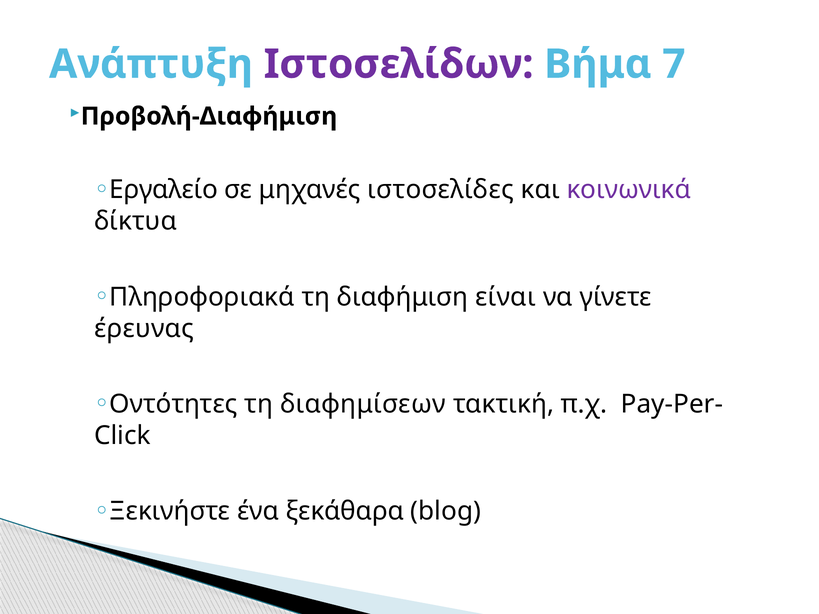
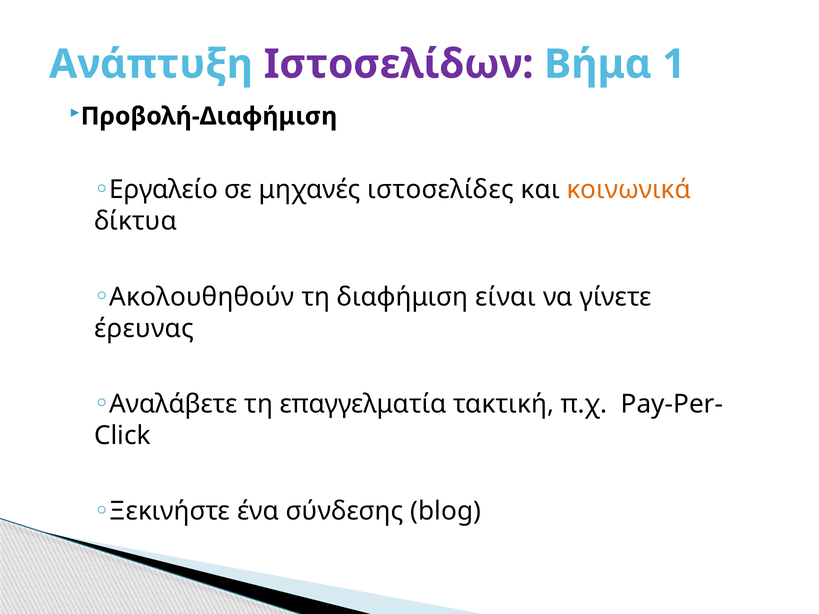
7: 7 -> 1 (674, 64)
κοινωνικά colour: purple -> orange (629, 190)
Πληροφοριακά: Πληροφοριακά -> Ακολουθηθούν (202, 297)
Οντότητες: Οντότητες -> Αναλάβετε (174, 404)
διαφημίσεων: διαφημίσεων -> επαγγελματία (363, 404)
ξεκάθαρα: ξεκάθαρα -> σύνδεσης (345, 512)
